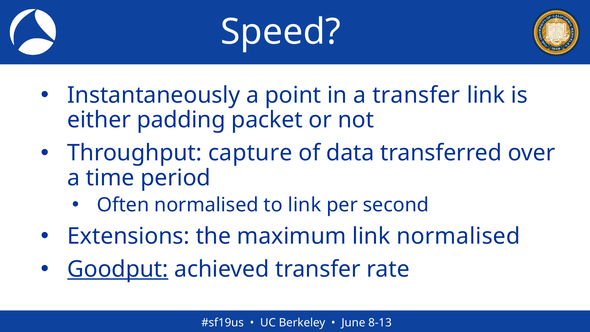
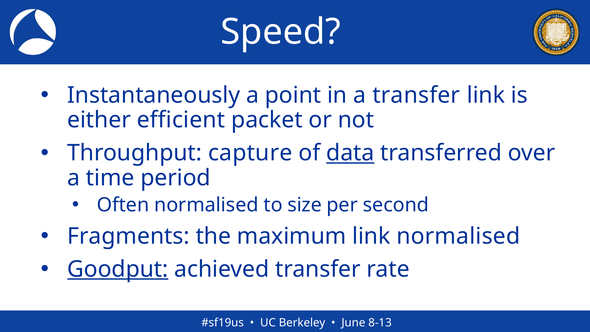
padding: padding -> efficient (181, 120)
data underline: none -> present (350, 153)
to link: link -> size (305, 205)
Extensions: Extensions -> Fragments (128, 236)
